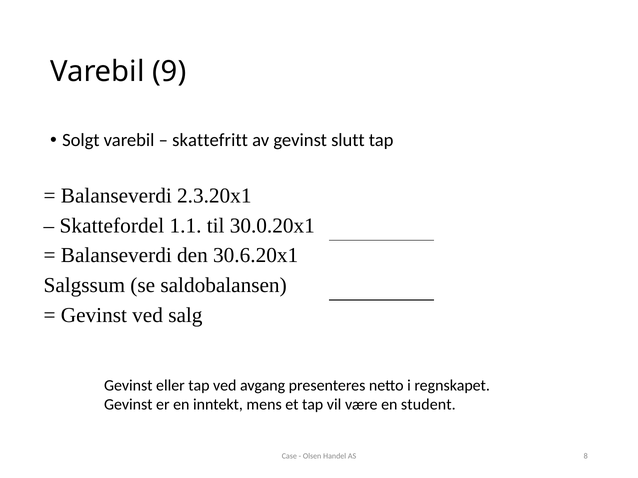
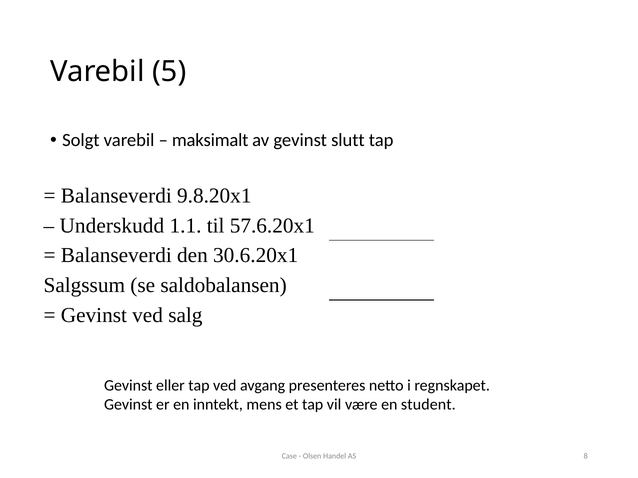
9: 9 -> 5 (169, 72)
skattefritt: skattefritt -> maksimalt (210, 140)
2.3.20x1: 2.3.20x1 -> 9.8.20x1 (214, 196)
Skattefordel: Skattefordel -> Underskudd (112, 226)
30.0.20x1: 30.0.20x1 -> 57.6.20x1 (272, 226)
